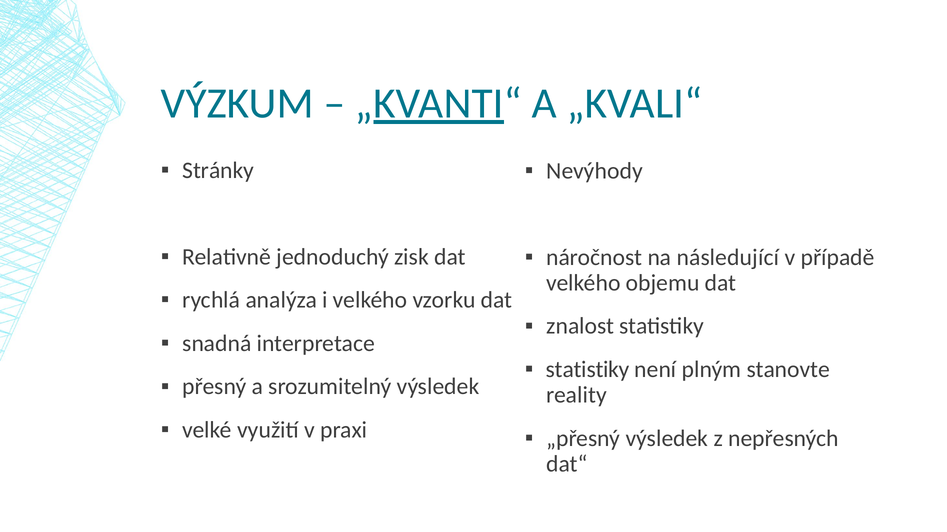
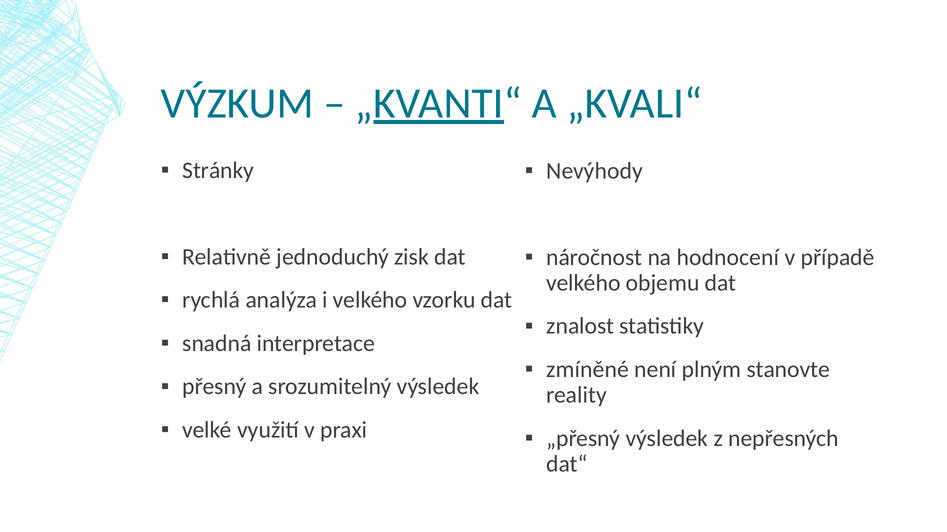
následující: následující -> hodnocení (728, 258)
statistiky: statistiky -> zmíněné (588, 370)
